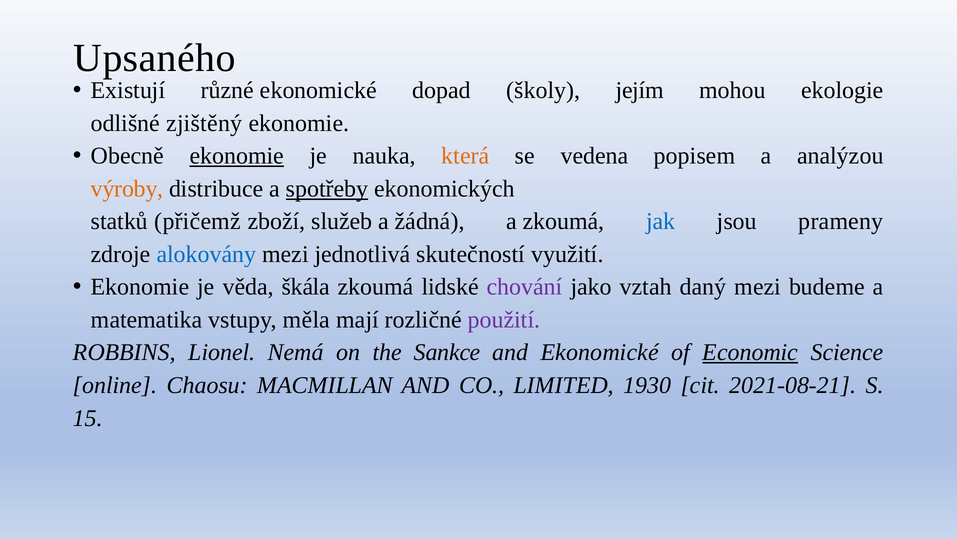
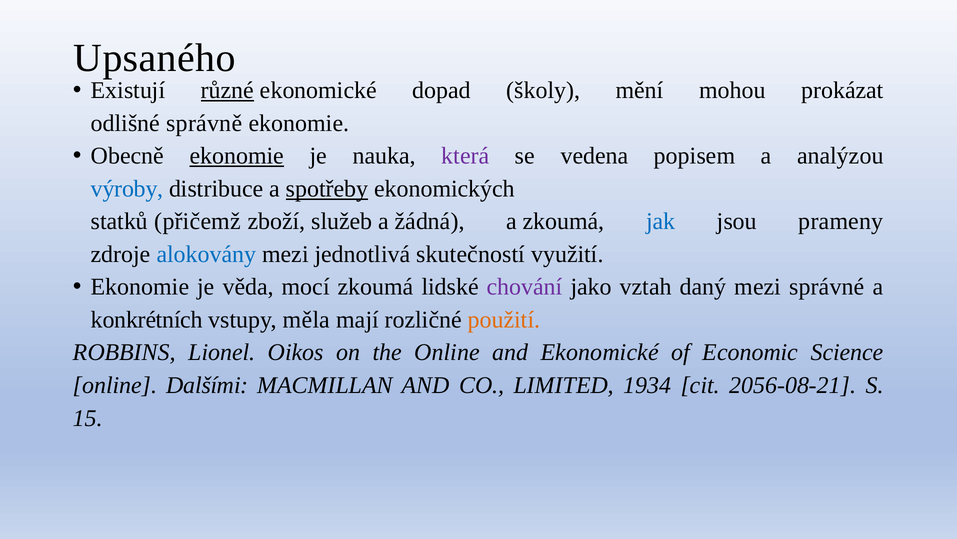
různé underline: none -> present (227, 90)
jejím: jejím -> mění (640, 90)
ekologie: ekologie -> prokázat (842, 90)
zjištěný: zjištěný -> správně (204, 123)
která colour: orange -> purple (465, 156)
výroby colour: orange -> blue (127, 189)
škála: škála -> mocí (306, 287)
budeme: budeme -> správné (827, 287)
matematika: matematika -> konkrétních (147, 319)
použití colour: purple -> orange (504, 319)
Nemá: Nemá -> Oikos (296, 352)
the Sankce: Sankce -> Online (447, 352)
Economic underline: present -> none (750, 352)
Chaosu: Chaosu -> Dalšími (207, 385)
1930: 1930 -> 1934 (647, 385)
2021-08-21: 2021-08-21 -> 2056-08-21 (793, 385)
